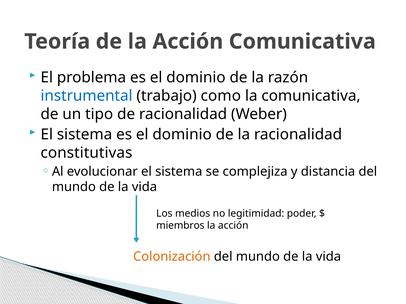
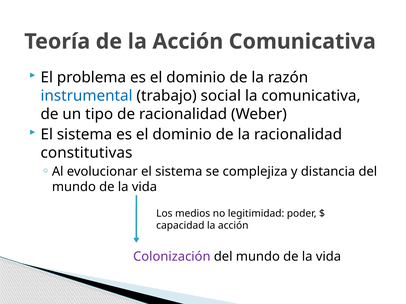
como: como -> social (221, 96)
miembros: miembros -> capacidad (180, 226)
Colonización colour: orange -> purple (172, 257)
